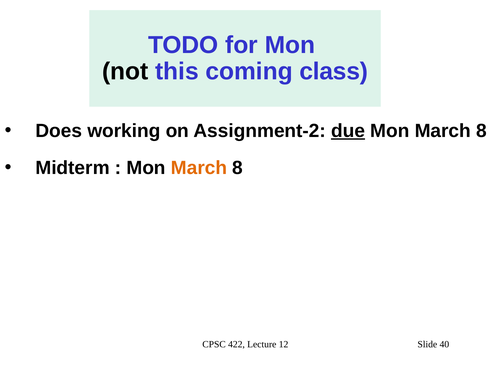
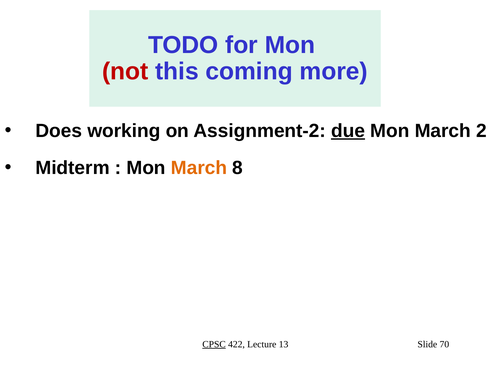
not colour: black -> red (125, 72)
class: class -> more (334, 72)
8: 8 -> 2 (481, 131)
CPSC underline: none -> present (214, 344)
12: 12 -> 13 (284, 344)
40: 40 -> 70 (444, 344)
